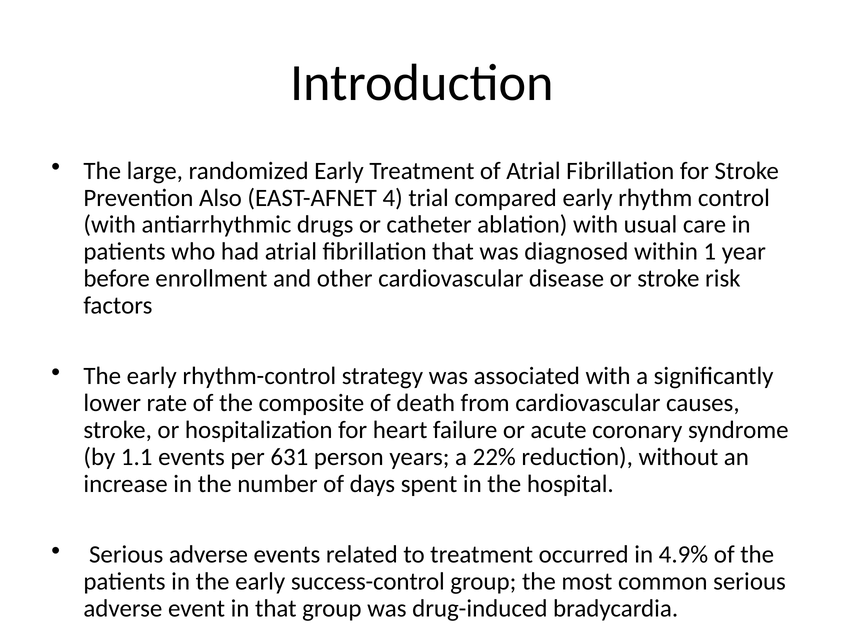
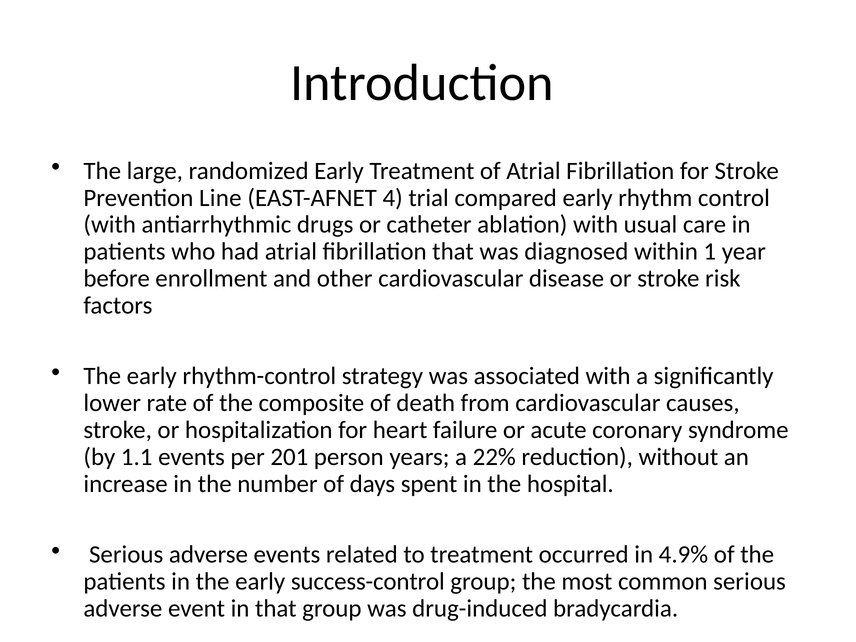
Also: Also -> Line (220, 198)
631: 631 -> 201 (289, 457)
